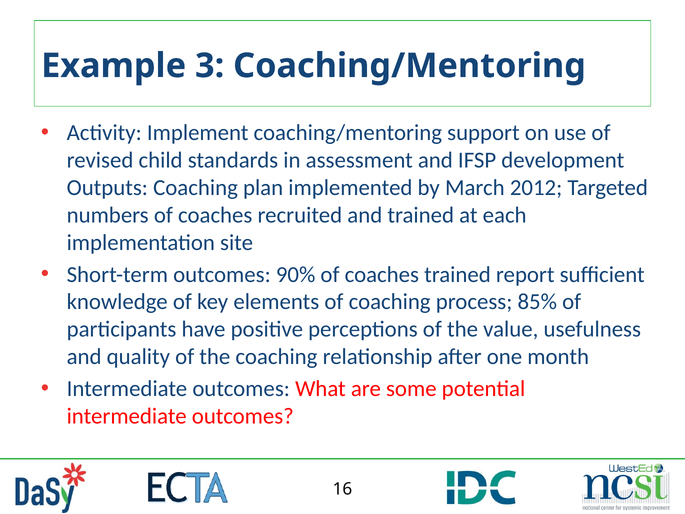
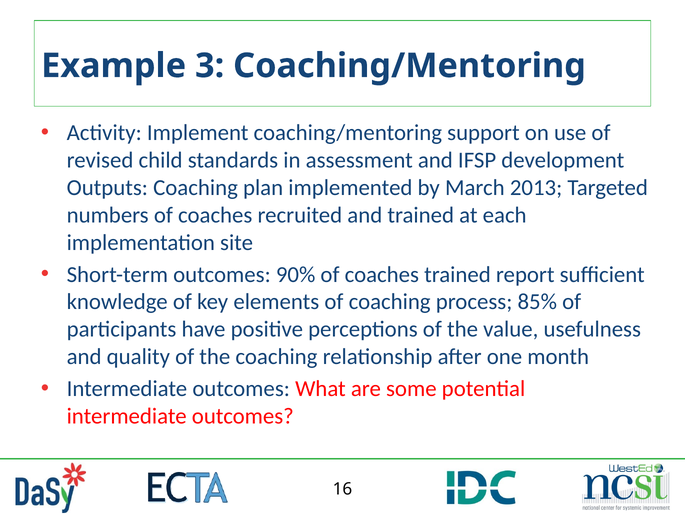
2012: 2012 -> 2013 (536, 188)
